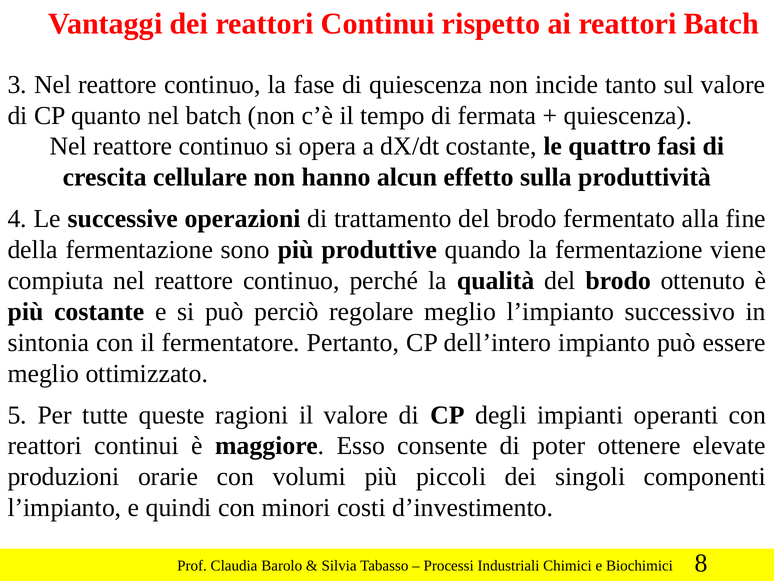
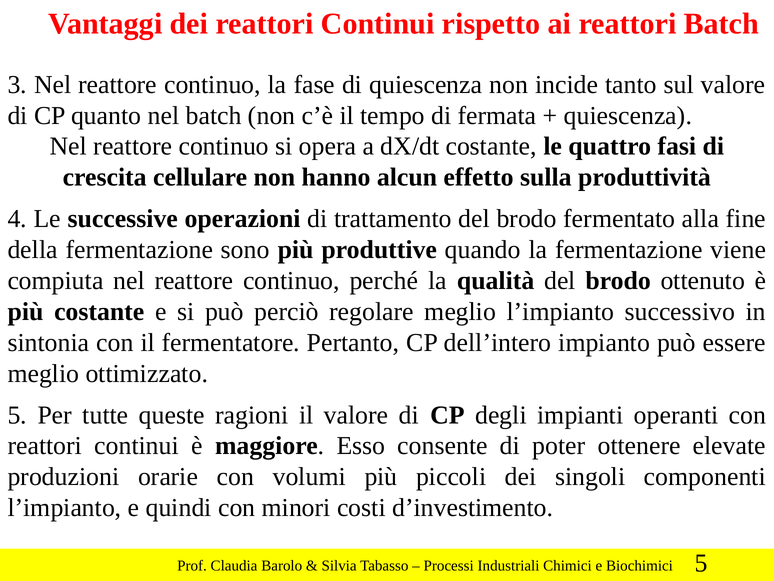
8: 8 -> 5 (701, 563)
